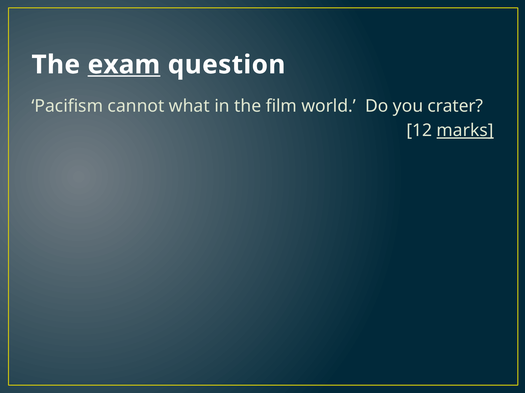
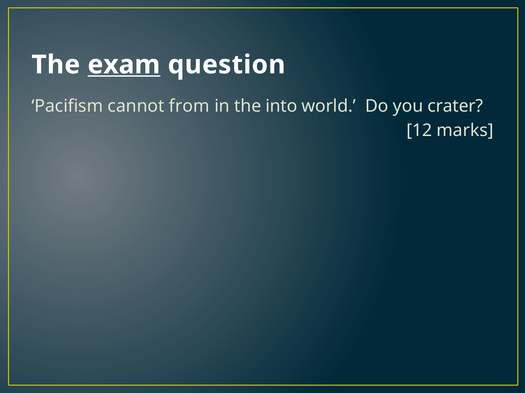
what: what -> from (189, 106)
film: film -> into (281, 106)
marks underline: present -> none (465, 131)
